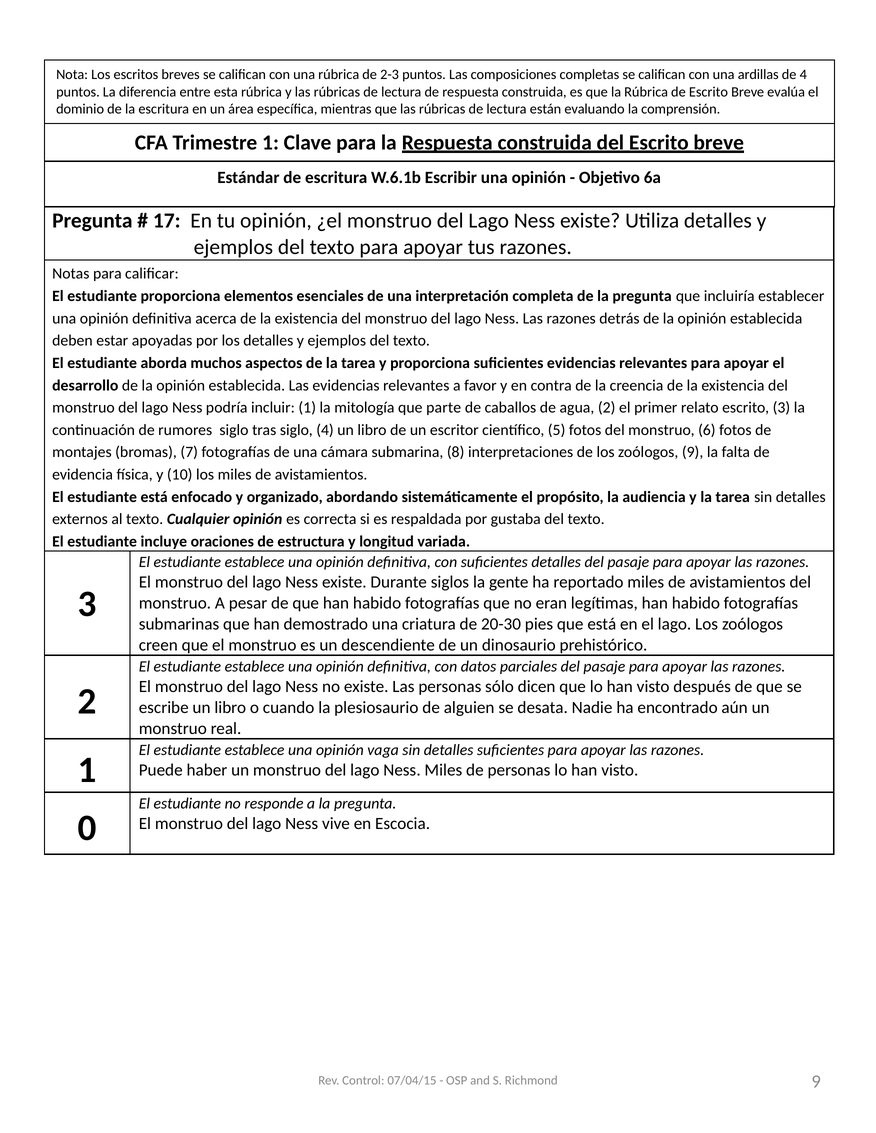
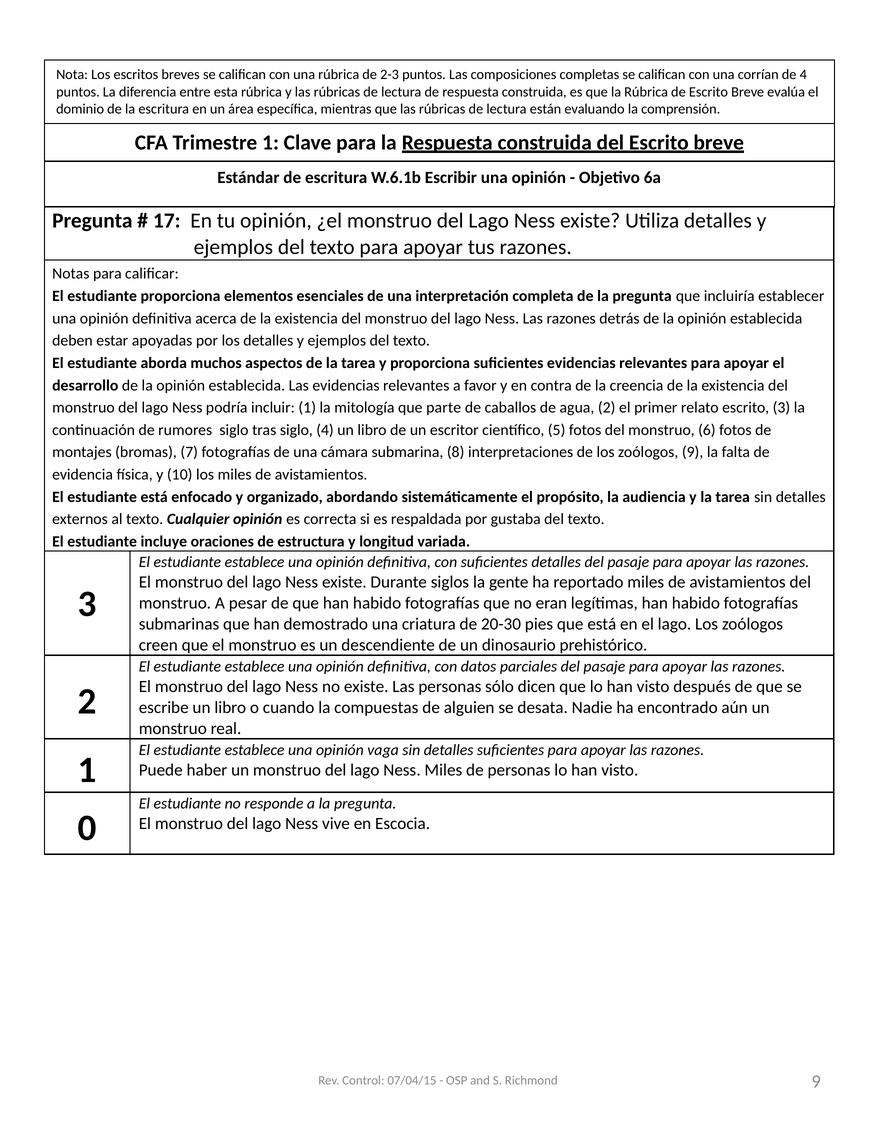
ardillas: ardillas -> corrían (758, 75)
plesiosaurio: plesiosaurio -> compuestas (376, 708)
